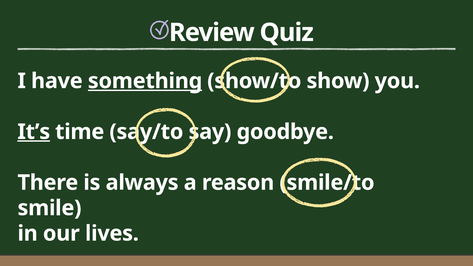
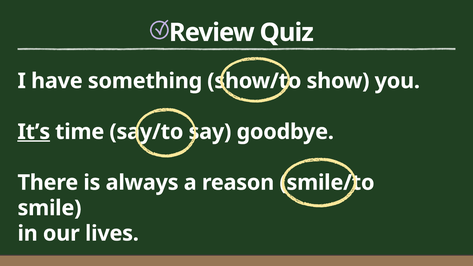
something underline: present -> none (145, 81)
